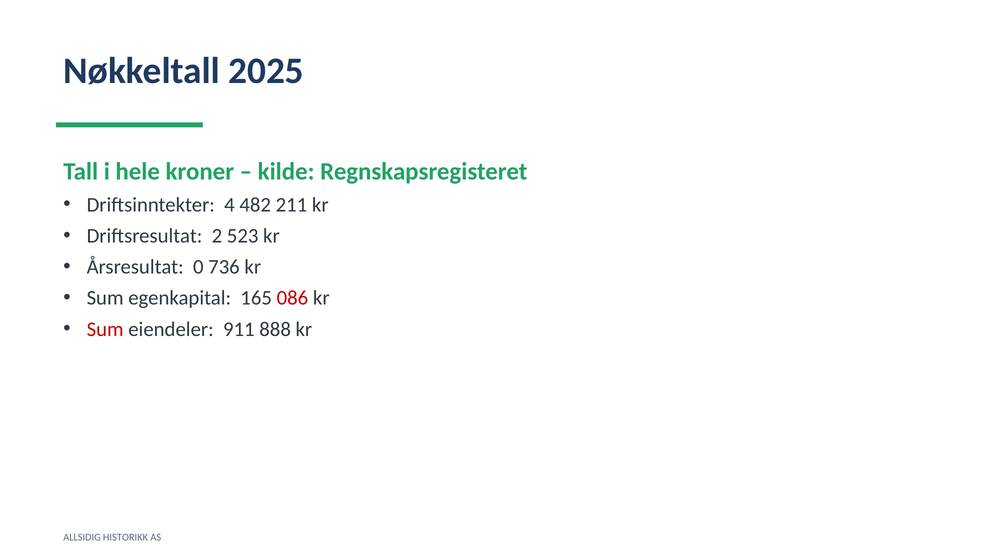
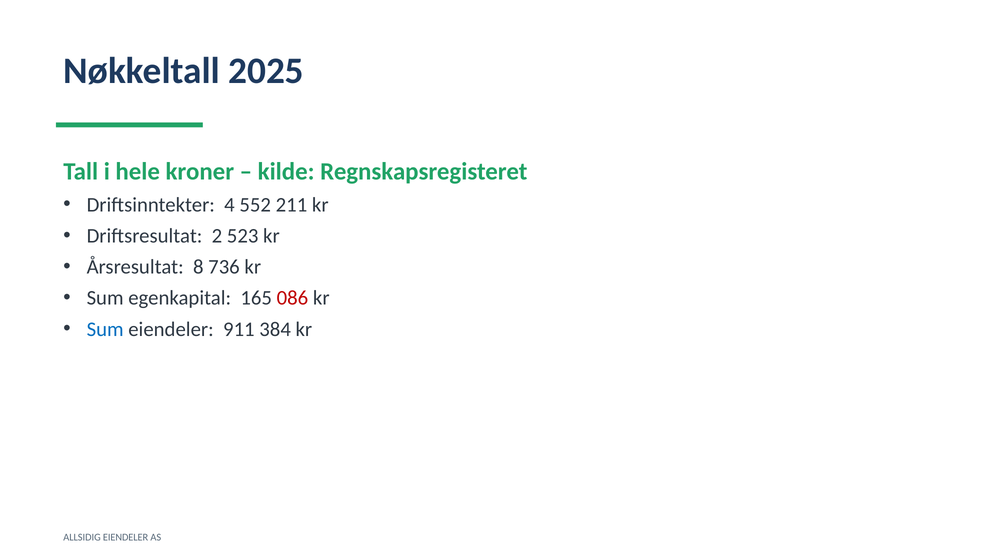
482: 482 -> 552 (255, 205)
0: 0 -> 8 (198, 267)
Sum colour: red -> blue (105, 329)
888: 888 -> 384 (275, 329)
ALLSIDIG HISTORIKK: HISTORIKK -> EIENDELER (126, 537)
